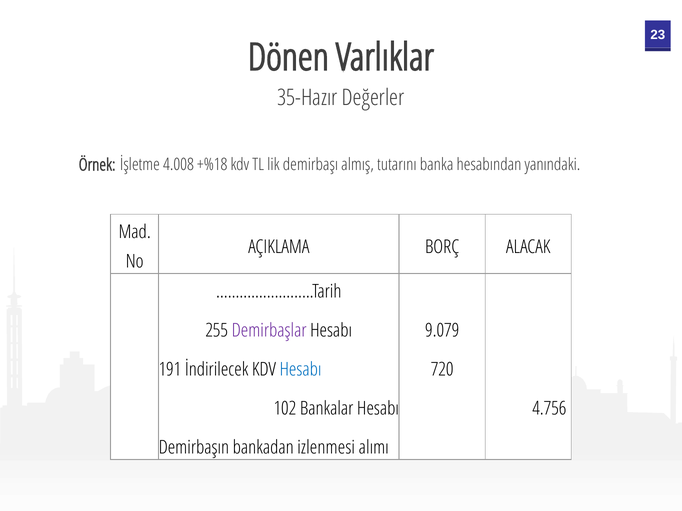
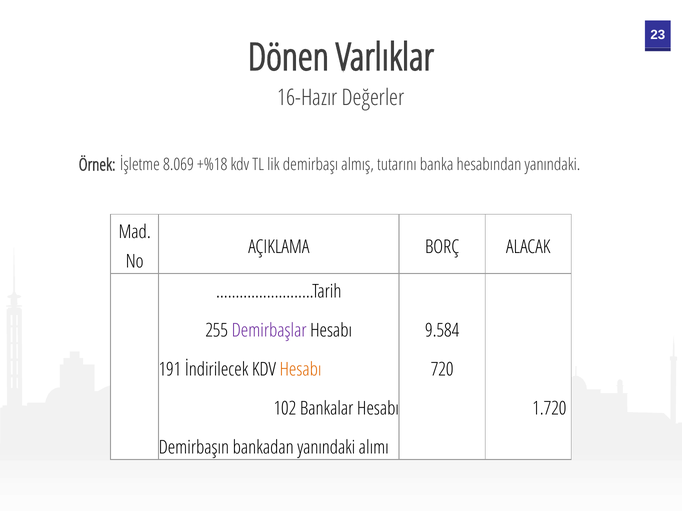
35-Hazır: 35-Hazır -> 16-Hazır (307, 98)
4.008: 4.008 -> 8.069 (178, 165)
9.079: 9.079 -> 9.584 (442, 331)
Hesabı colour: blue -> orange (301, 370)
4.756: 4.756 -> 1.720 (549, 409)
bankadan izlenmesi: izlenmesi -> yanındaki (326, 448)
